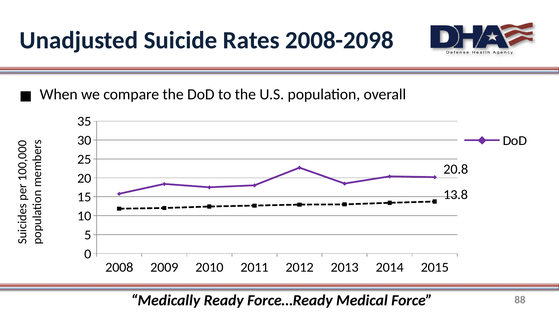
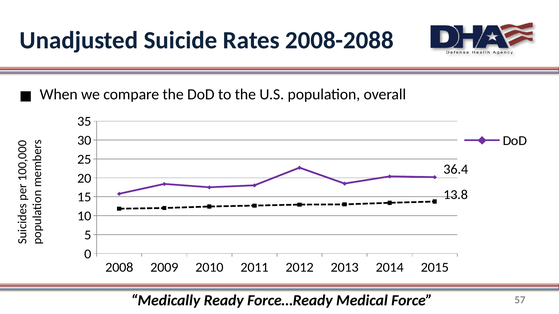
2008-2098: 2008-2098 -> 2008-2088 (339, 41)
20.8: 20.8 -> 36.4 (456, 169)
88: 88 -> 57 (520, 300)
